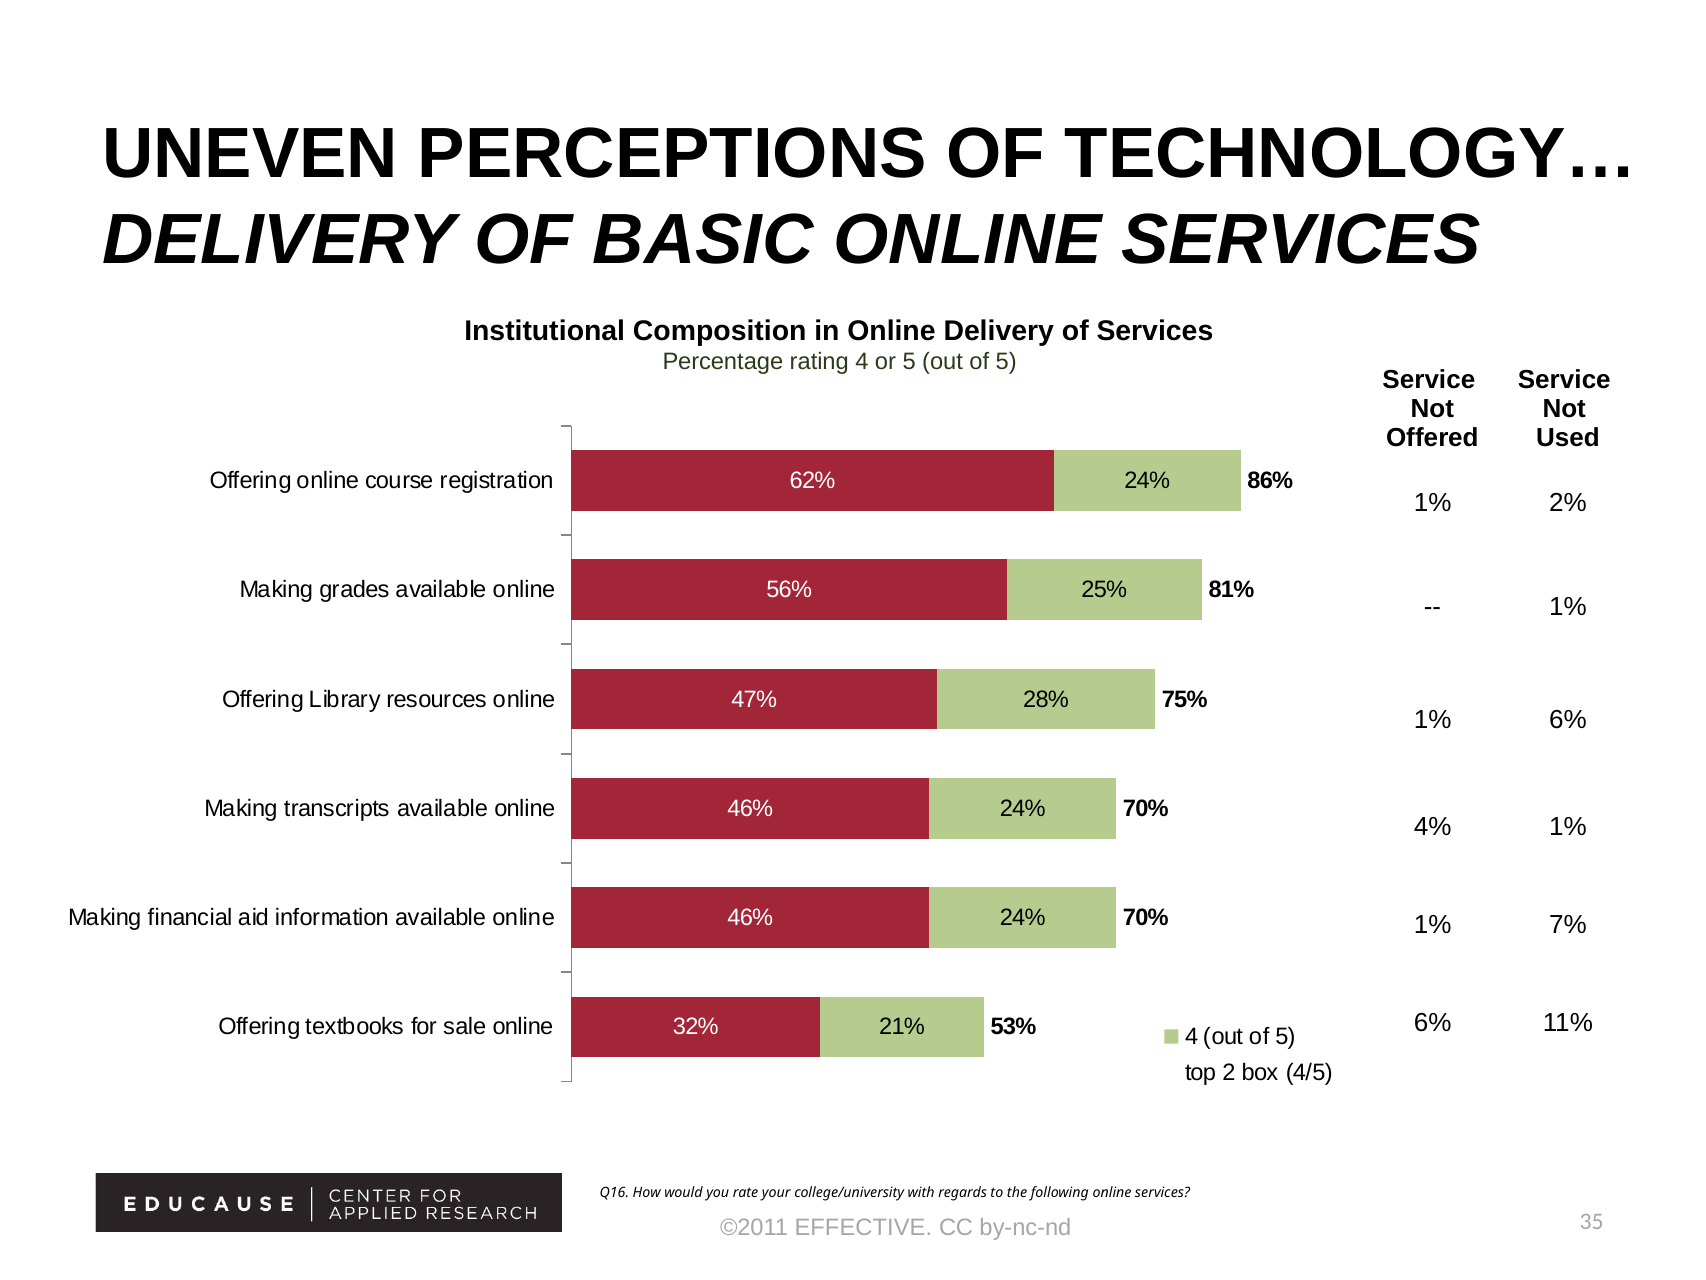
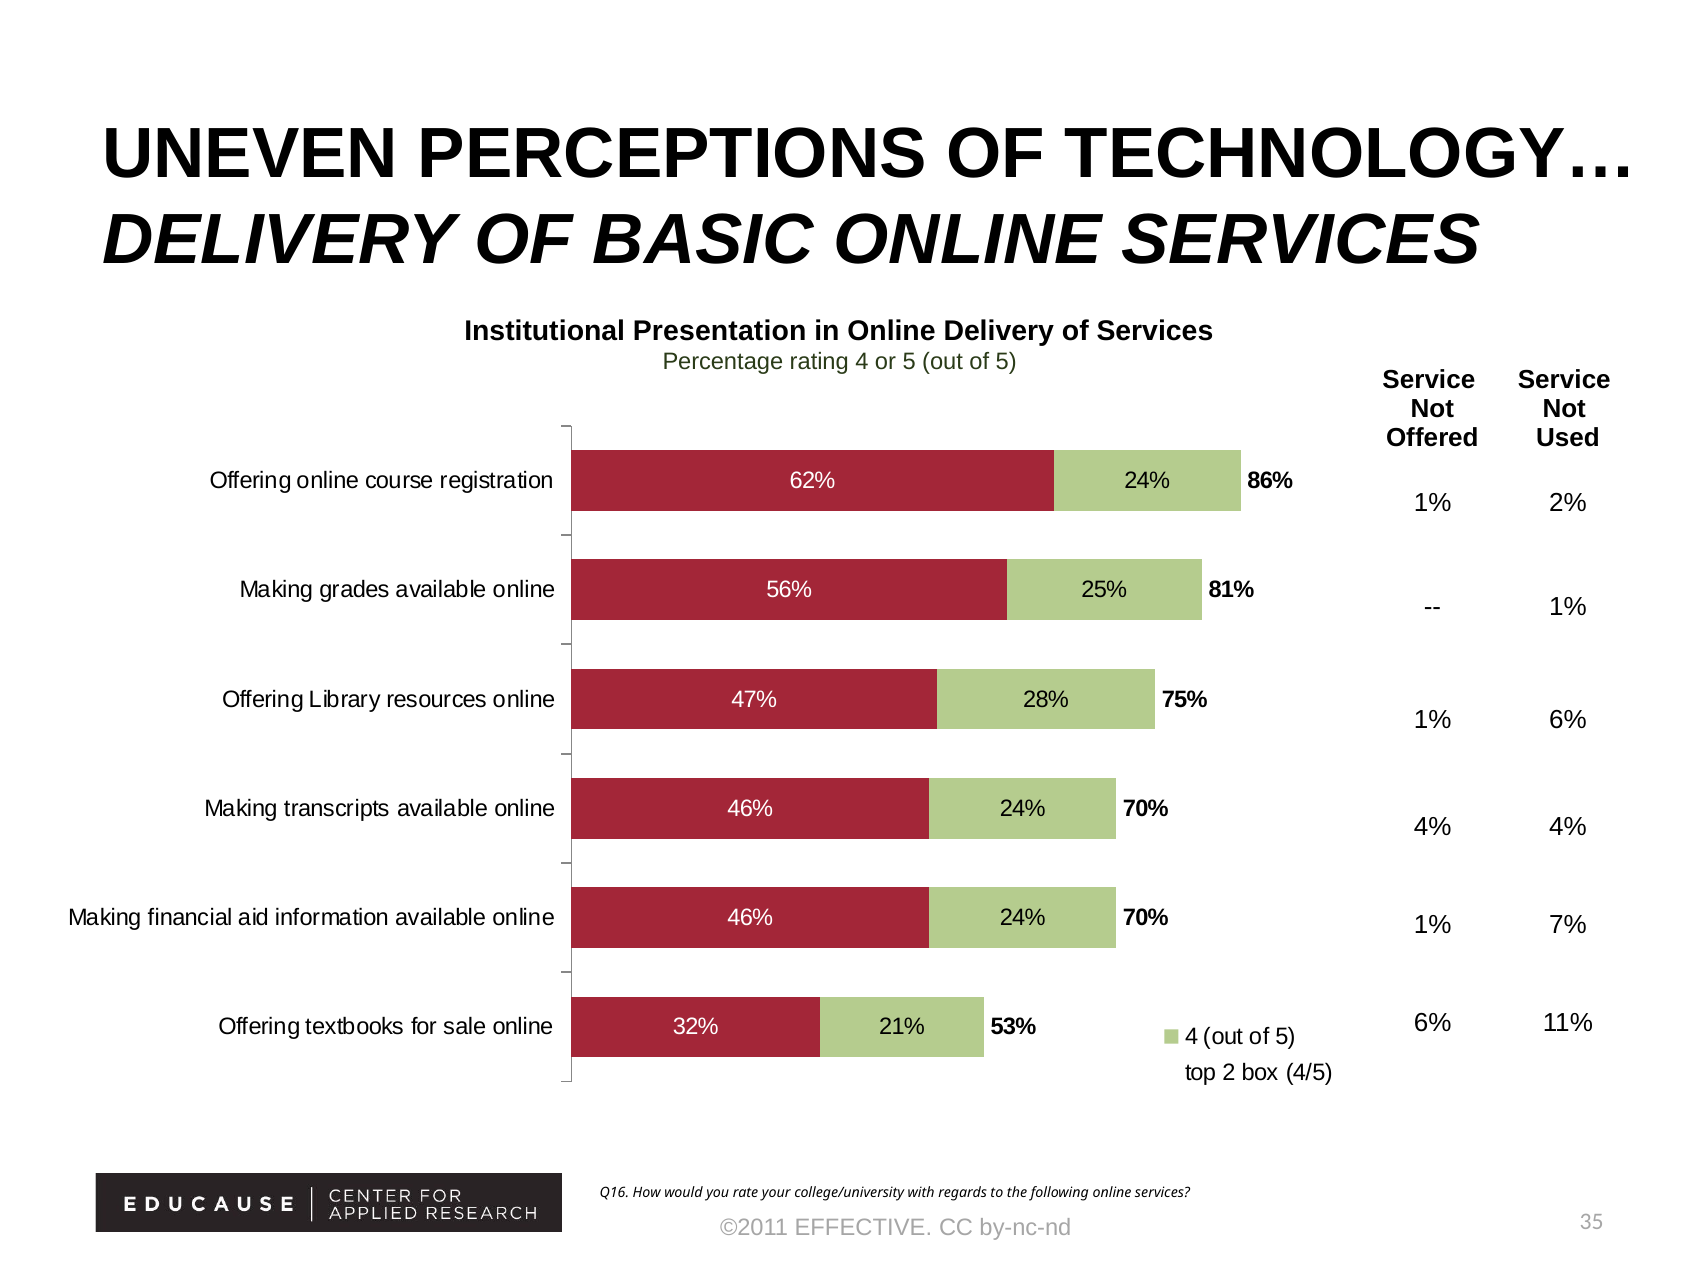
Composition: Composition -> Presentation (720, 331)
4% 1%: 1% -> 4% (1568, 826)
